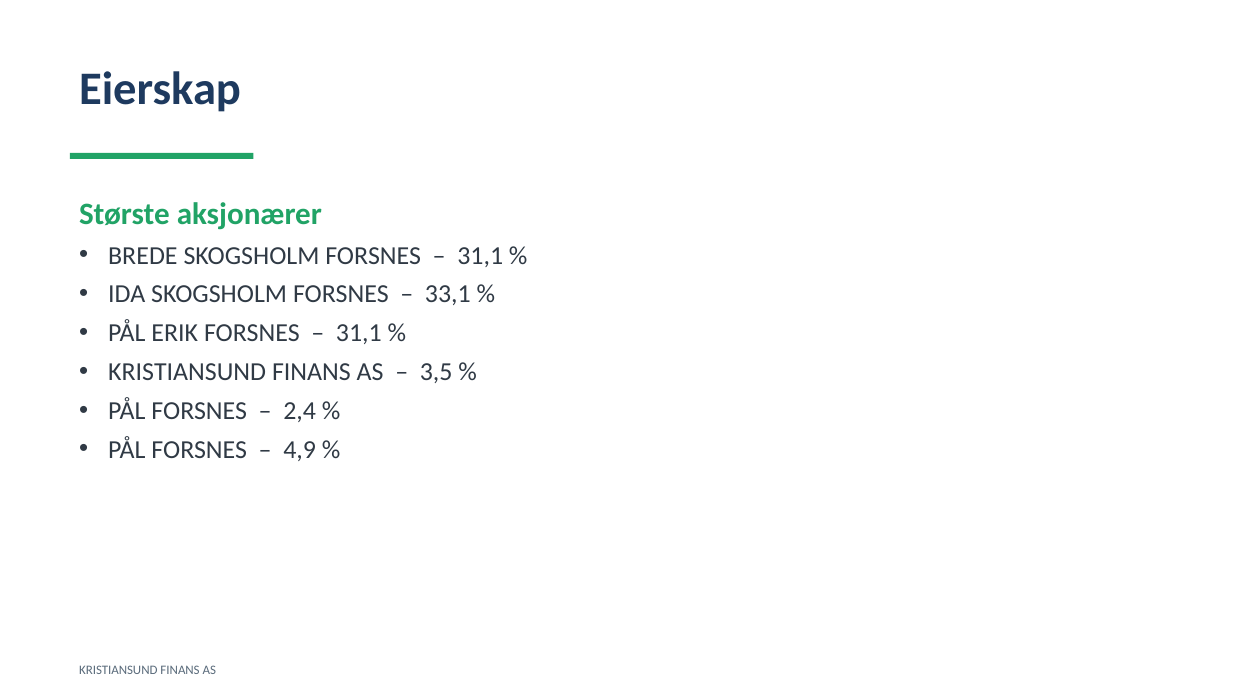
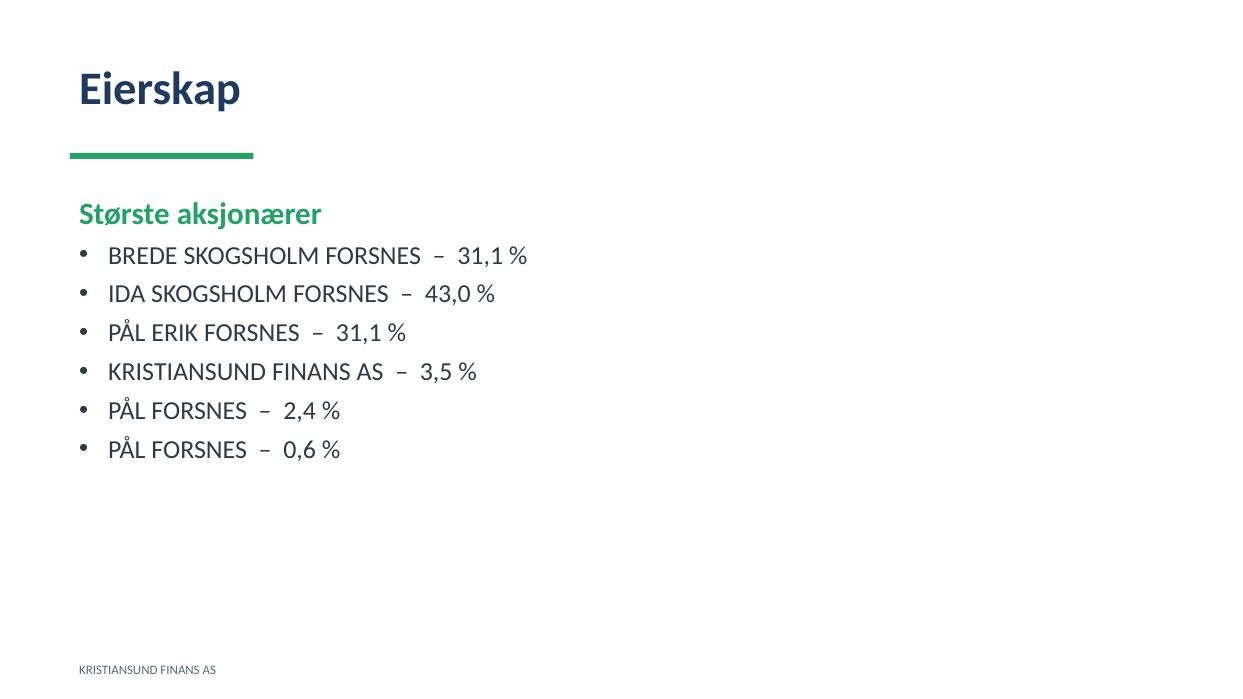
33,1: 33,1 -> 43,0 (448, 294)
4,9: 4,9 -> 0,6 (300, 450)
